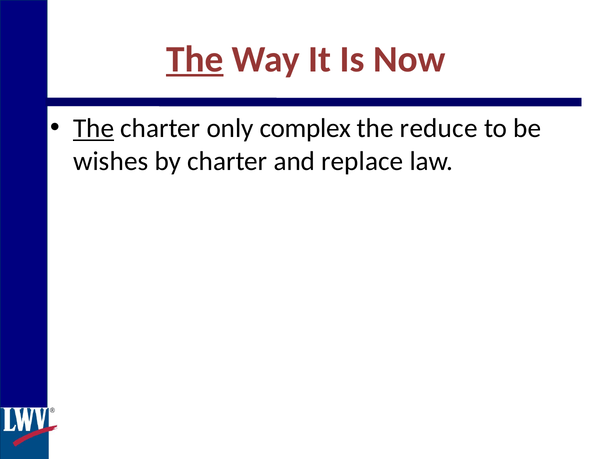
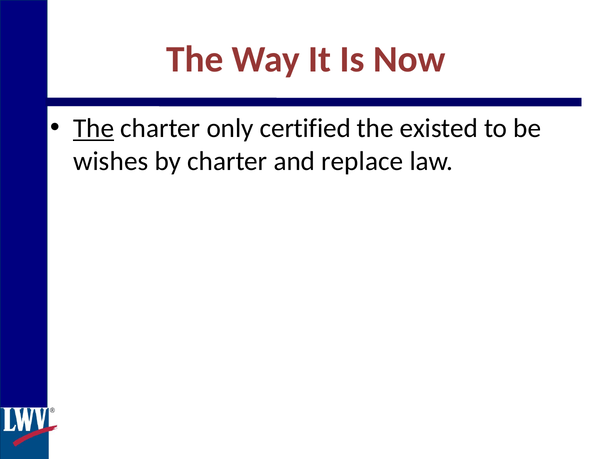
The underline: present -> none (195, 59)
complex: complex -> certified (305, 128)
reduce: reduce -> existed (439, 128)
